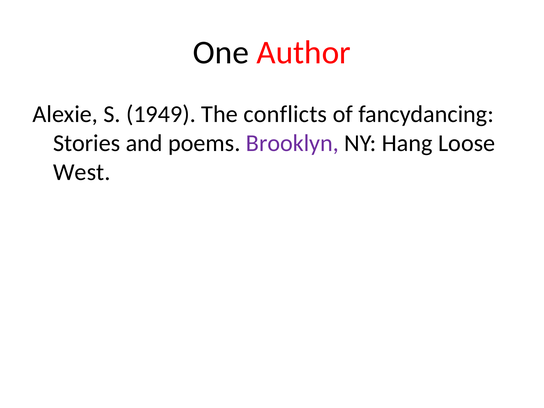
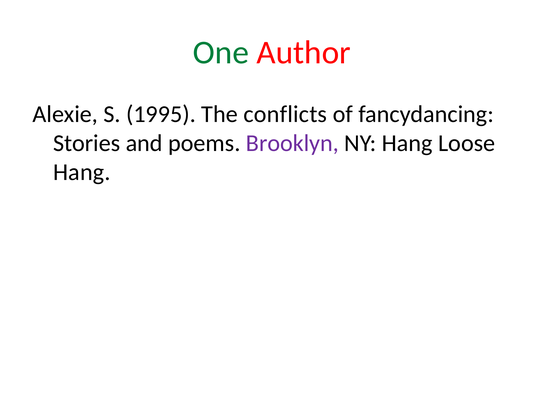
One colour: black -> green (221, 53)
1949: 1949 -> 1995 (161, 114)
West: West -> Hang (82, 172)
